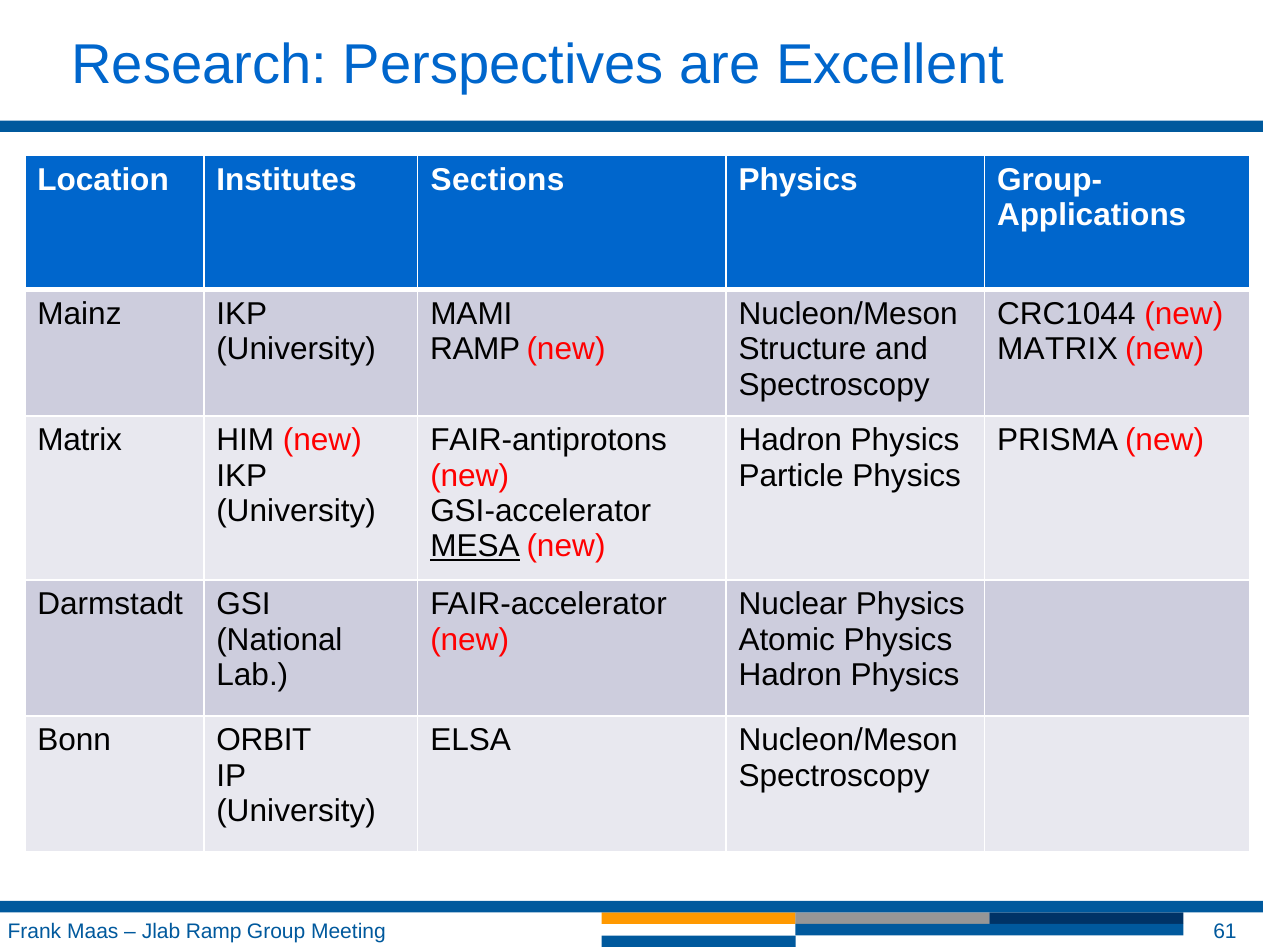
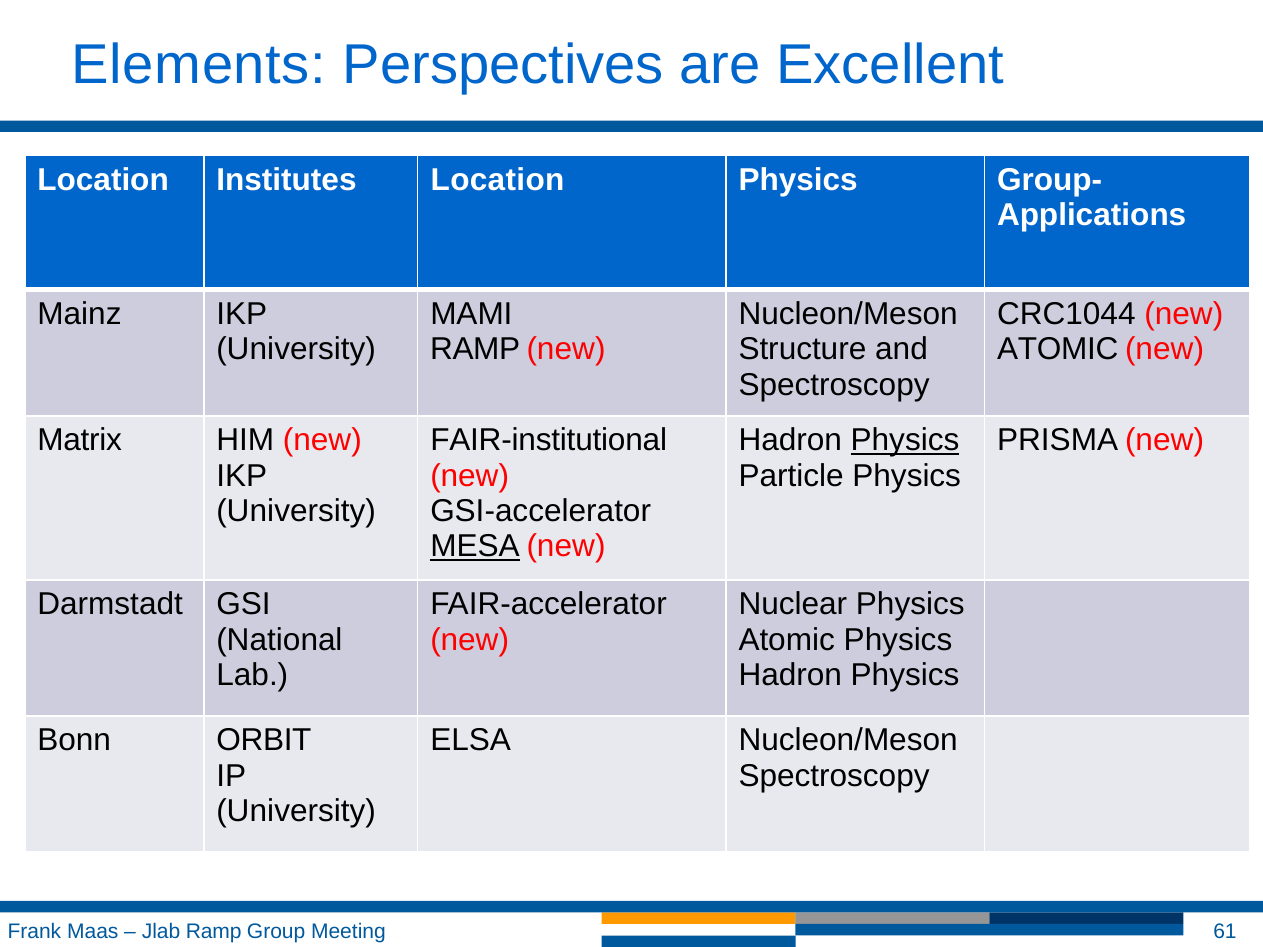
Research: Research -> Elements (199, 65)
Institutes Sections: Sections -> Location (498, 180)
MATRIX: MATRIX -> ATOMIC (1058, 349)
FAIR-antiprotons: FAIR-antiprotons -> FAIR-institutional (549, 440)
Physics underline: none -> present (905, 440)
